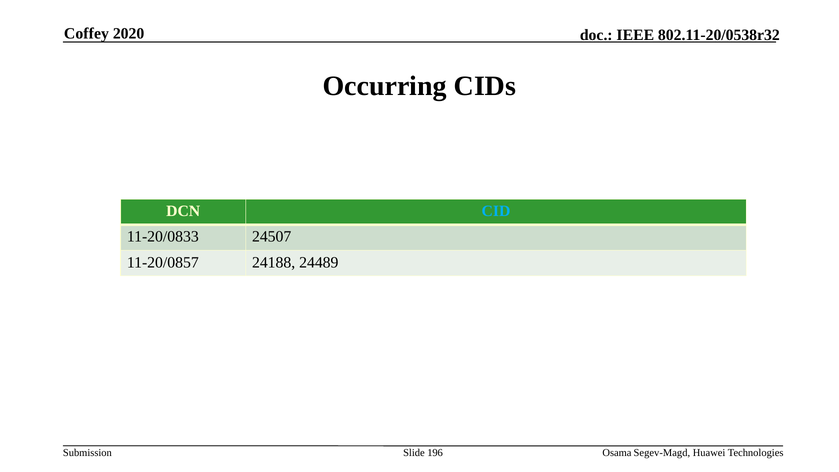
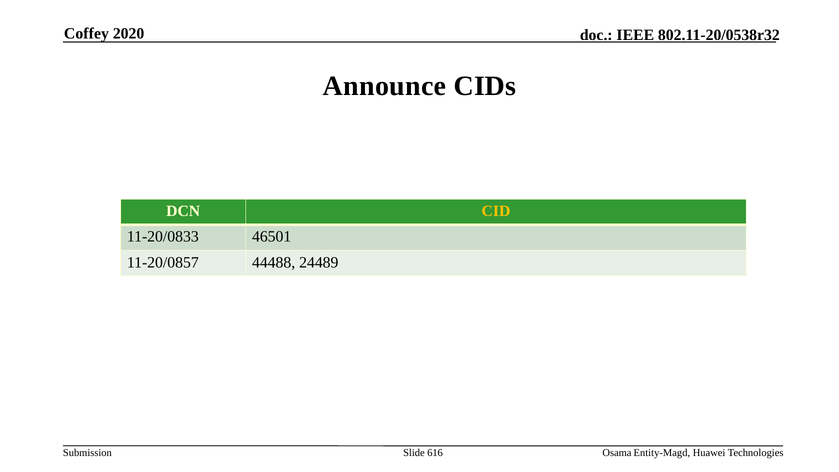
Occurring: Occurring -> Announce (385, 86)
CID colour: light blue -> yellow (496, 211)
24507: 24507 -> 46501 (272, 237)
24188: 24188 -> 44488 (274, 262)
196: 196 -> 616 (435, 453)
Segev-Magd: Segev-Magd -> Entity-Magd (662, 453)
